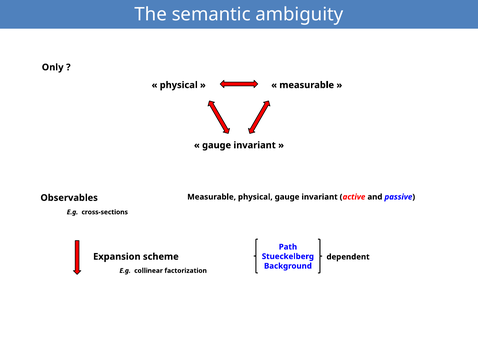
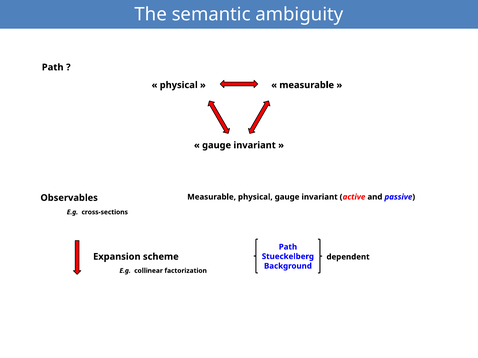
Only: Only -> Path (53, 67)
